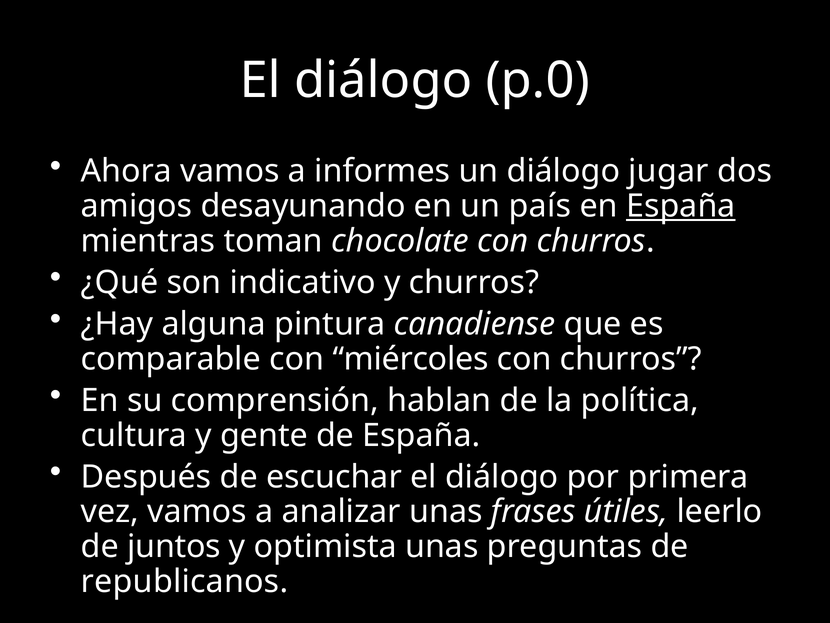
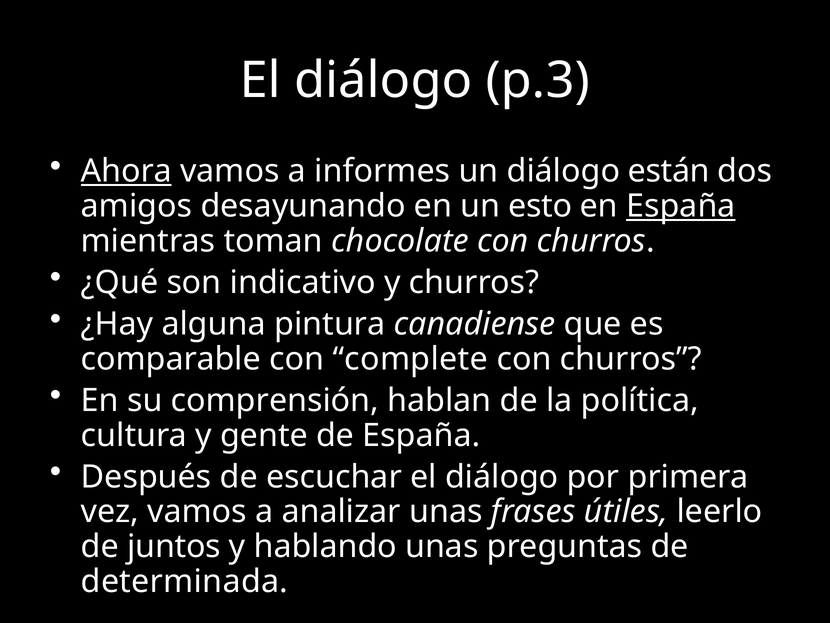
p.0: p.0 -> p.3 (538, 80)
Ahora underline: none -> present (126, 171)
jugar: jugar -> están (669, 171)
país: país -> esto (540, 206)
miércoles: miércoles -> complete (410, 359)
optimista: optimista -> hablando (325, 546)
republicanos: republicanos -> determinada (185, 581)
